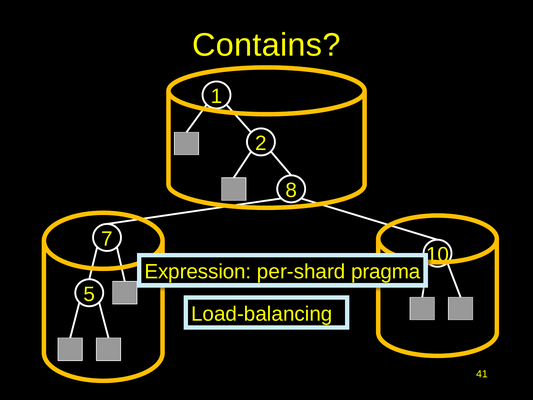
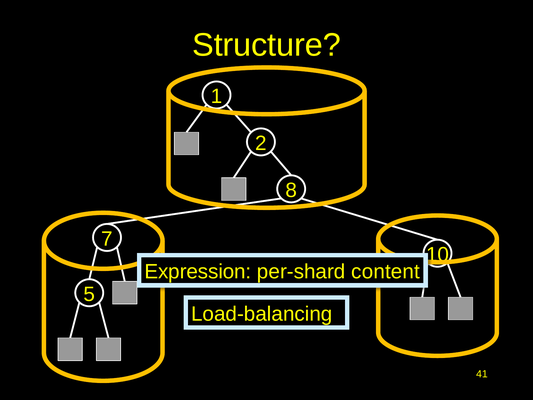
Contains: Contains -> Structure (267, 45)
pragma: pragma -> content (386, 272)
